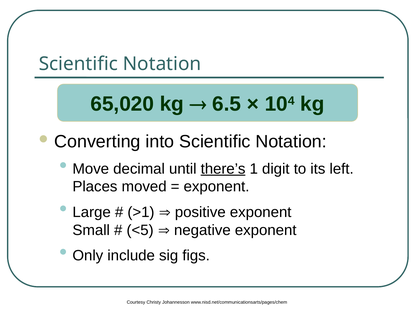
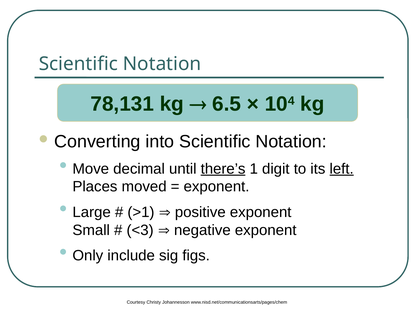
65,020: 65,020 -> 78,131 (122, 104)
left underline: none -> present (342, 169)
<5: <5 -> <3 (140, 230)
